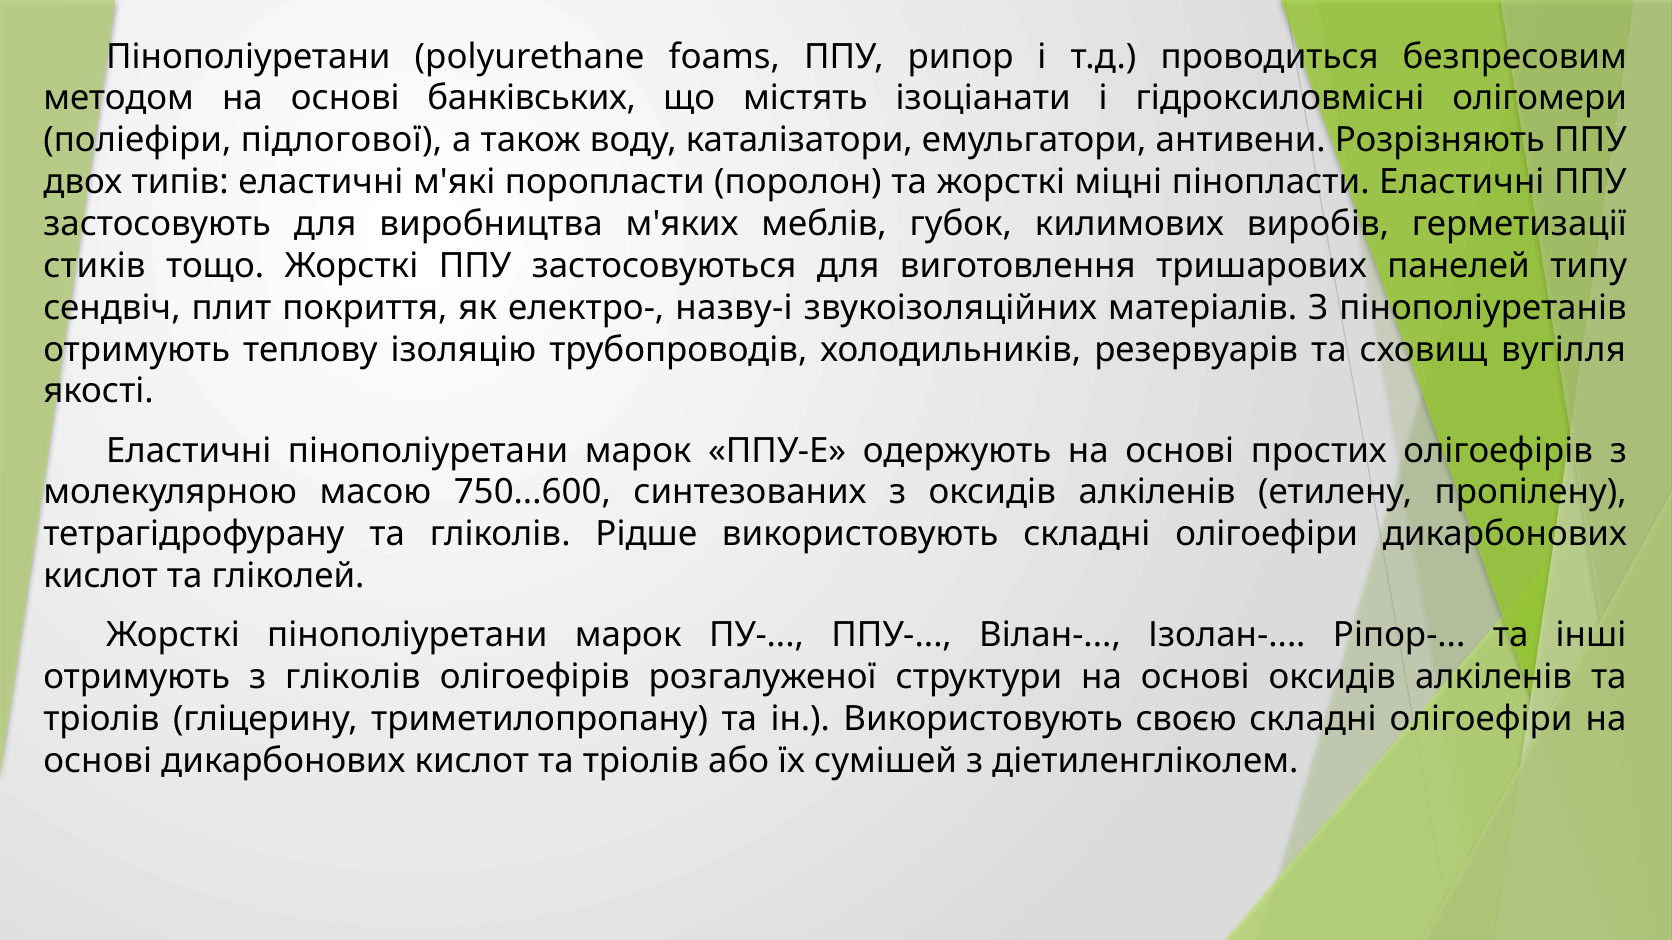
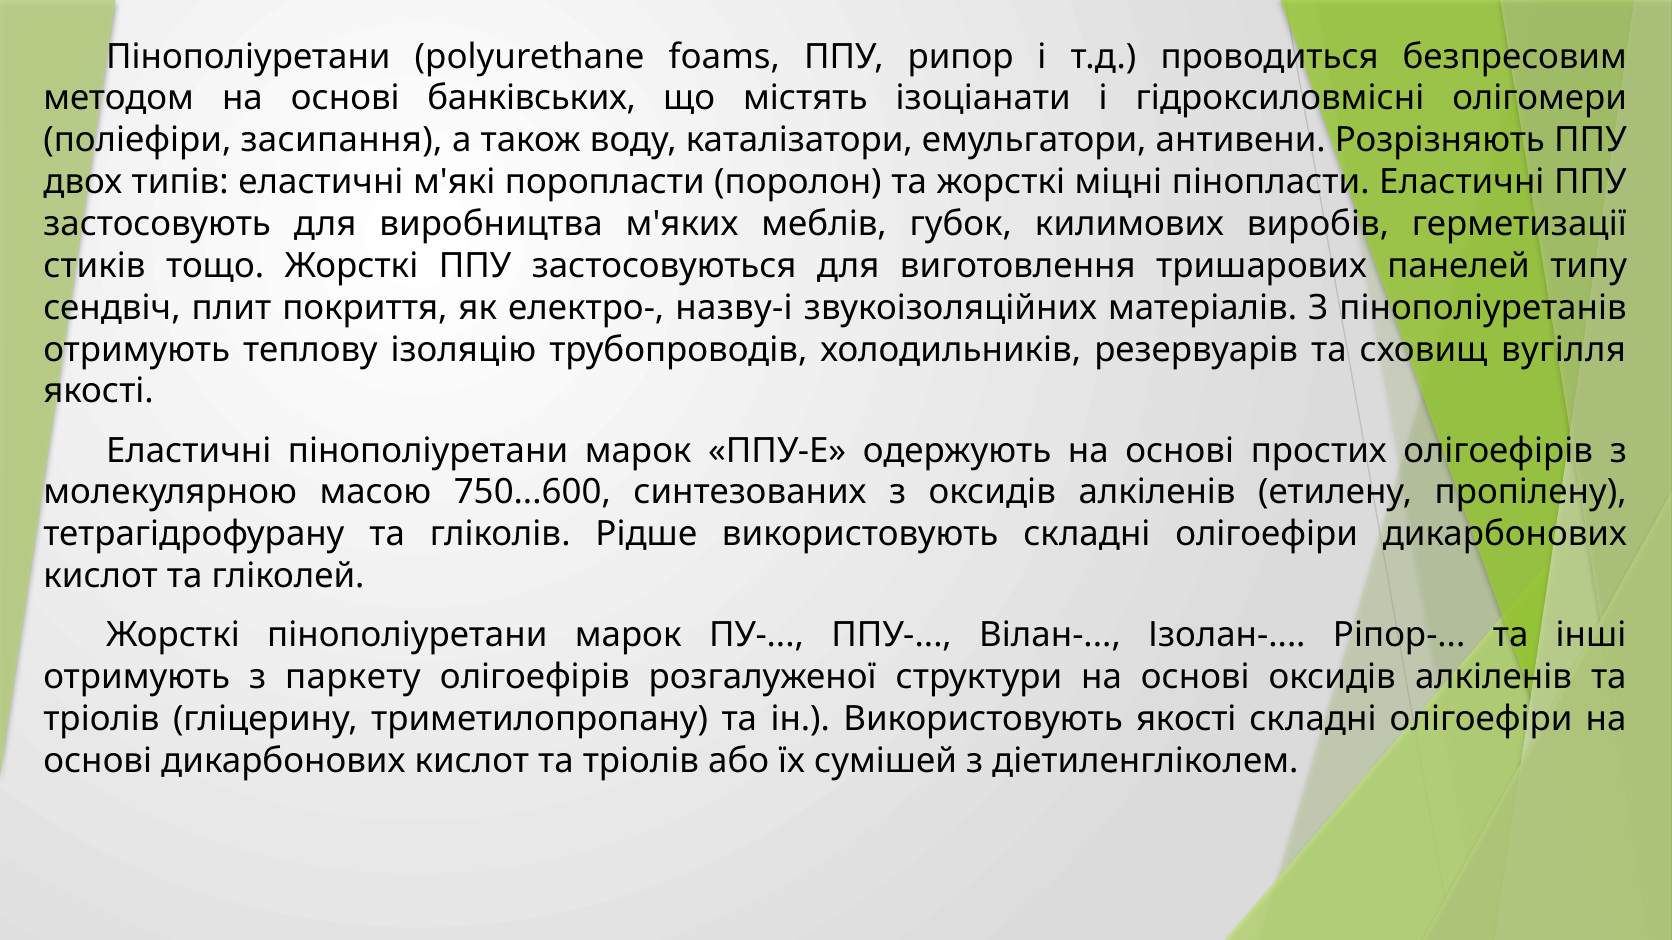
підлогової: підлогової -> засипання (342, 140)
з гліколів: гліколів -> паркету (353, 678)
Використовують своєю: своєю -> якості (1186, 720)
